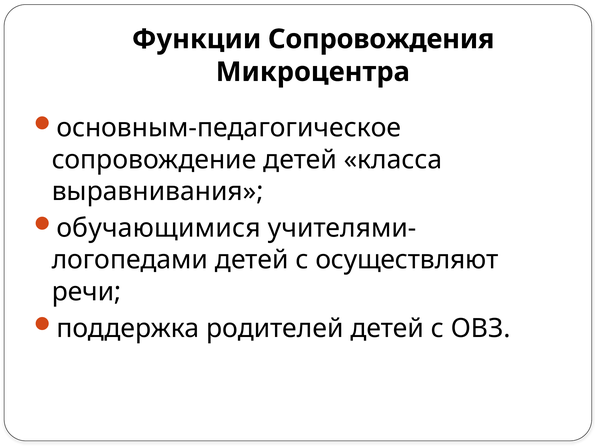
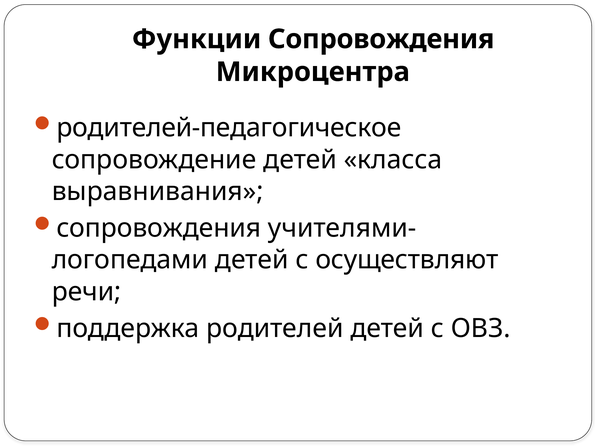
основным-педагогическое: основным-педагогическое -> родителей-педагогическое (229, 128)
обучающимися: обучающимися -> сопровождения (159, 228)
